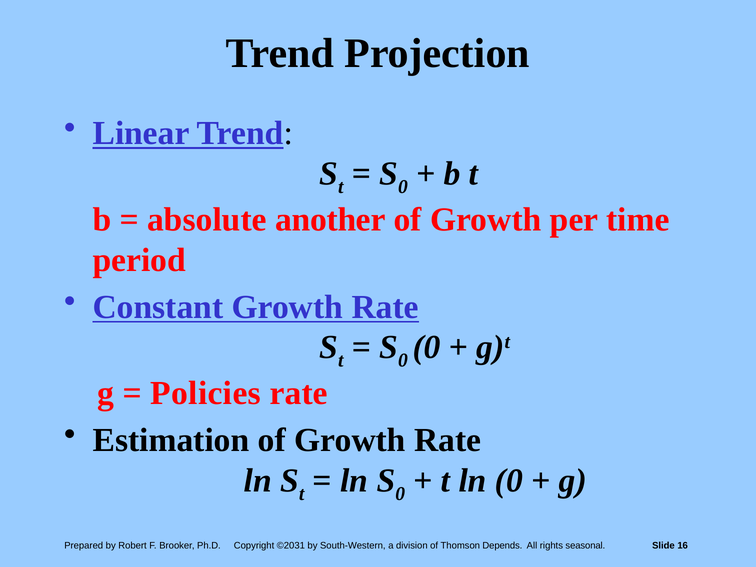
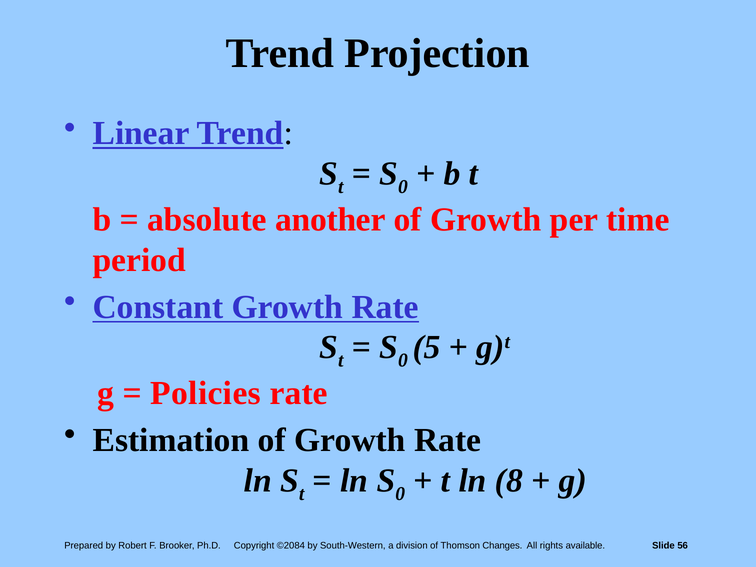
0: 0 -> 5 (427, 347)
ln 0: 0 -> 8 (509, 481)
©2031: ©2031 -> ©2084 (291, 546)
Depends: Depends -> Changes (502, 546)
seasonal: seasonal -> available (585, 546)
16: 16 -> 56 (683, 546)
